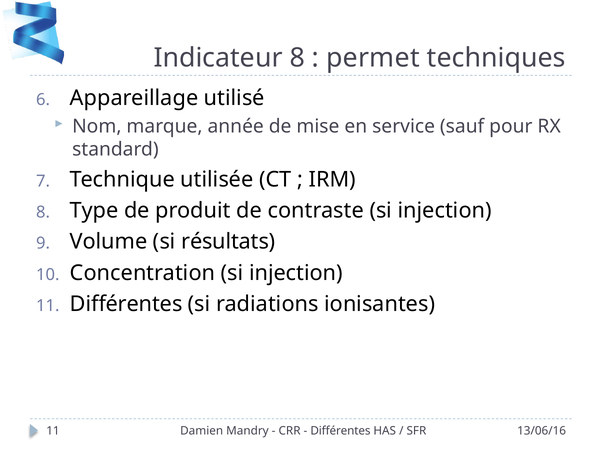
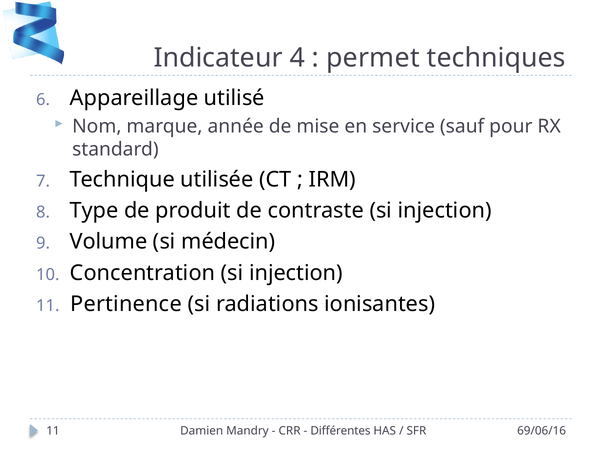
Indicateur 8: 8 -> 4 (297, 58)
résultats: résultats -> médecin (228, 241)
11 Différentes: Différentes -> Pertinence (126, 304)
13/06/16: 13/06/16 -> 69/06/16 (542, 431)
